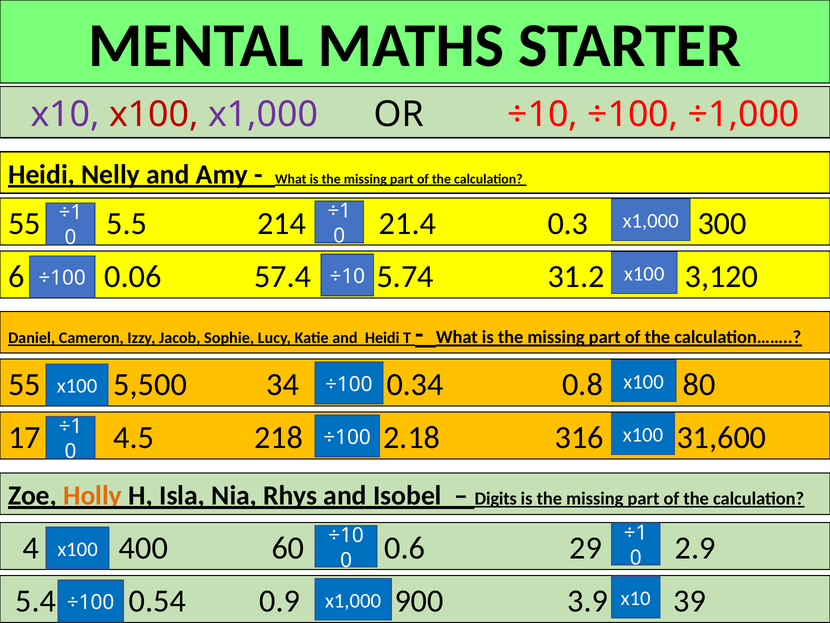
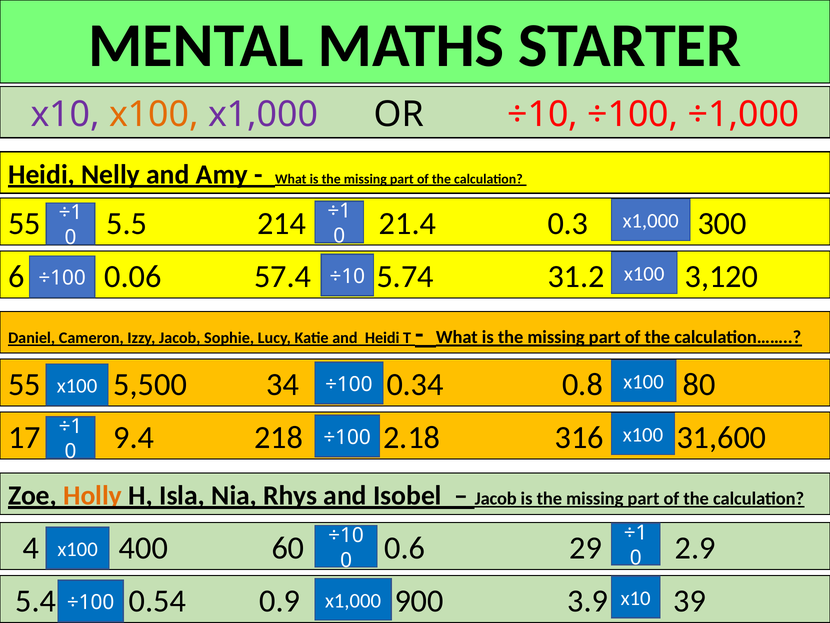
x100 colour: red -> orange (154, 115)
4.5: 4.5 -> 9.4 (134, 437)
Digits: Digits -> Jacob (496, 498)
